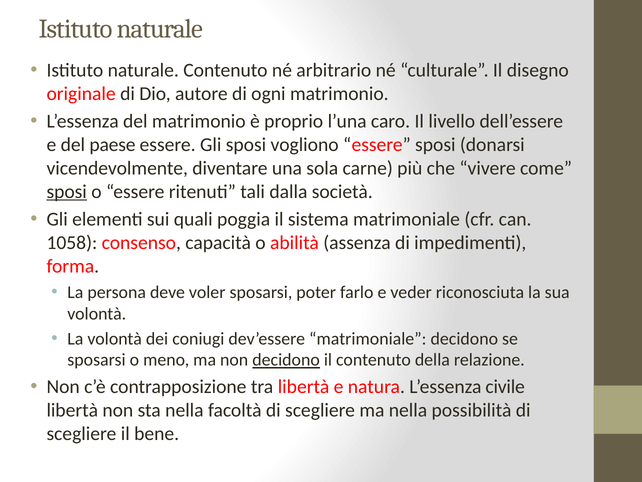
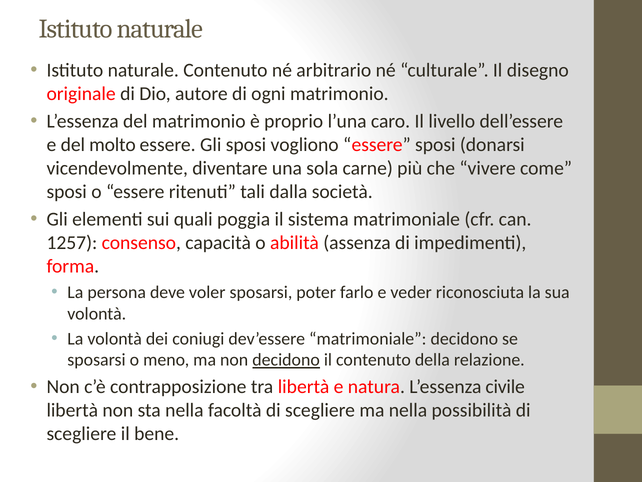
paese: paese -> molto (112, 144)
sposi underline: present -> none (67, 191)
1058: 1058 -> 1257 (72, 242)
